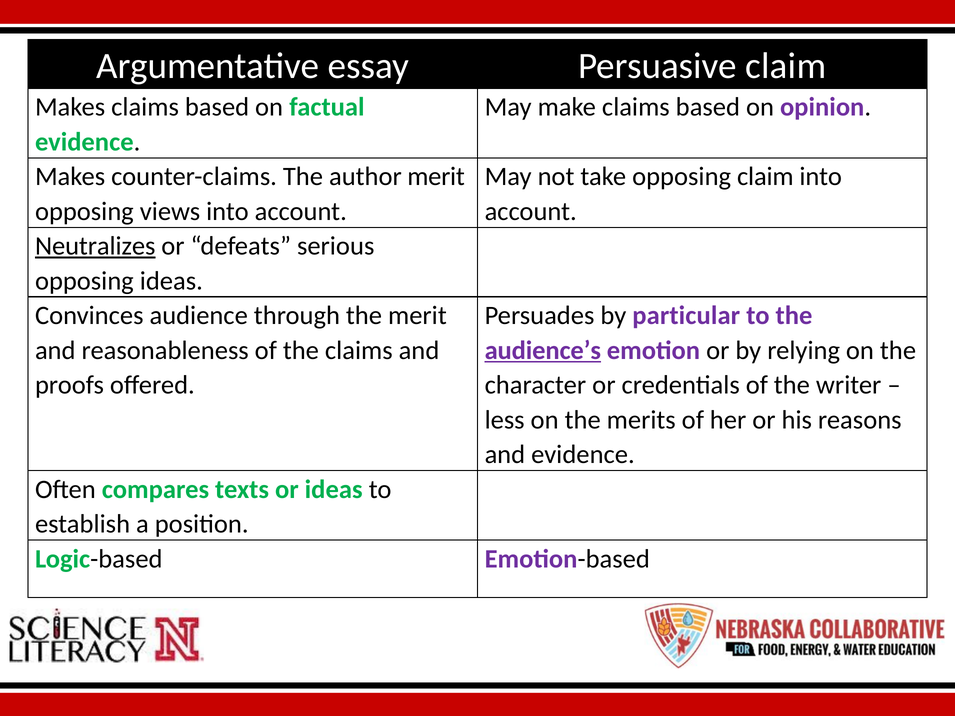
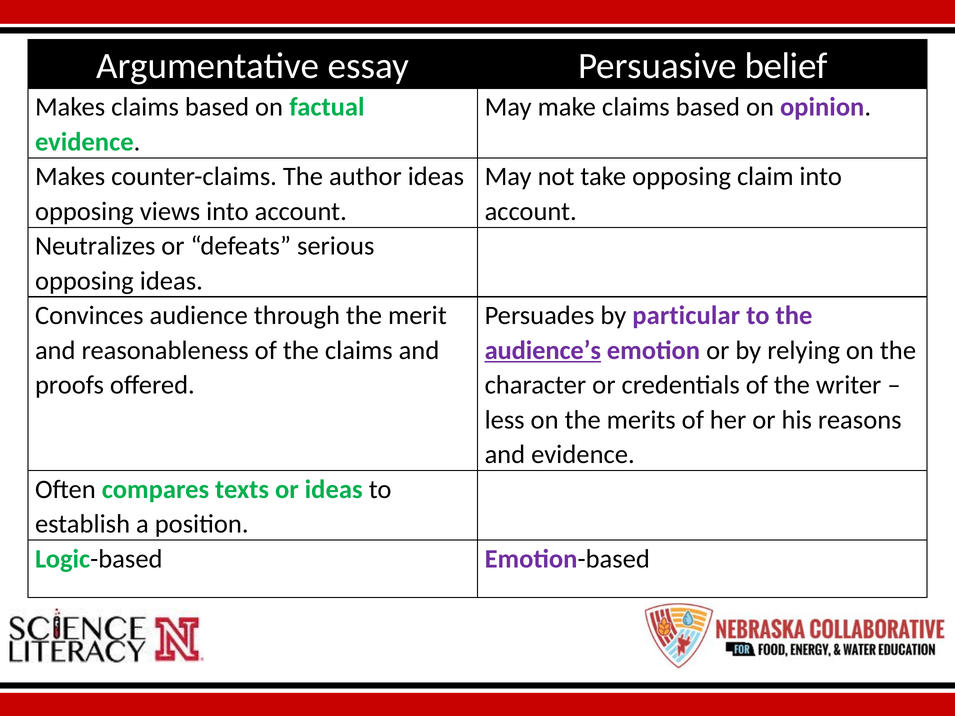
Persuasive claim: claim -> belief (786, 66)
author merit: merit -> ideas (436, 177)
Neutralizes underline: present -> none (95, 246)
